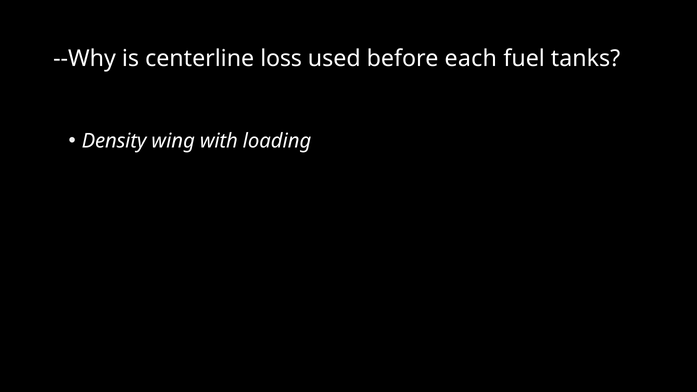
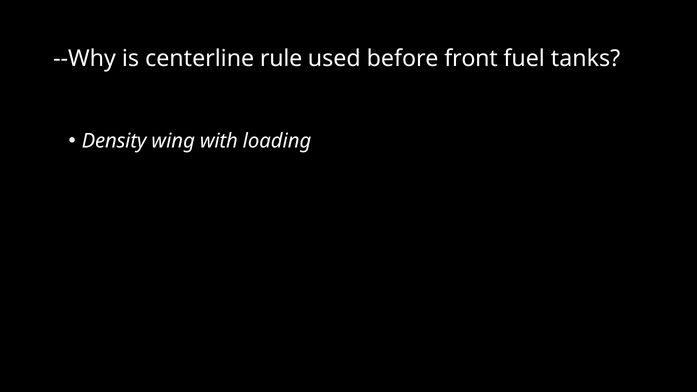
loss: loss -> rule (281, 59)
each: each -> front (471, 59)
